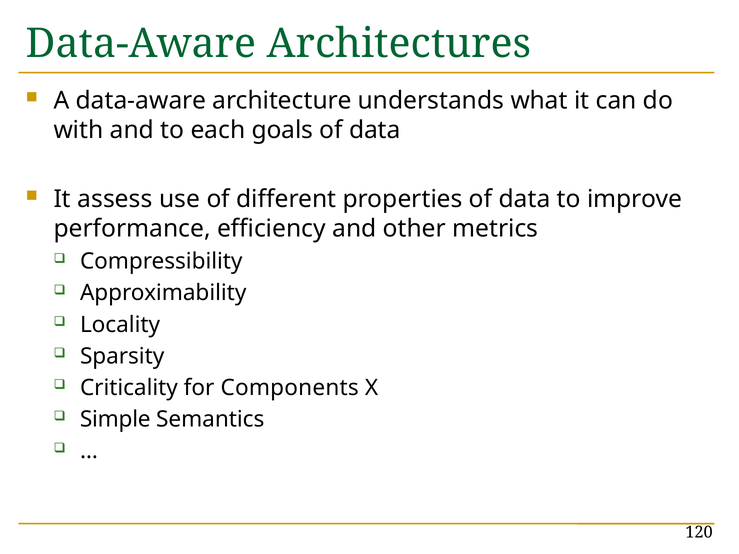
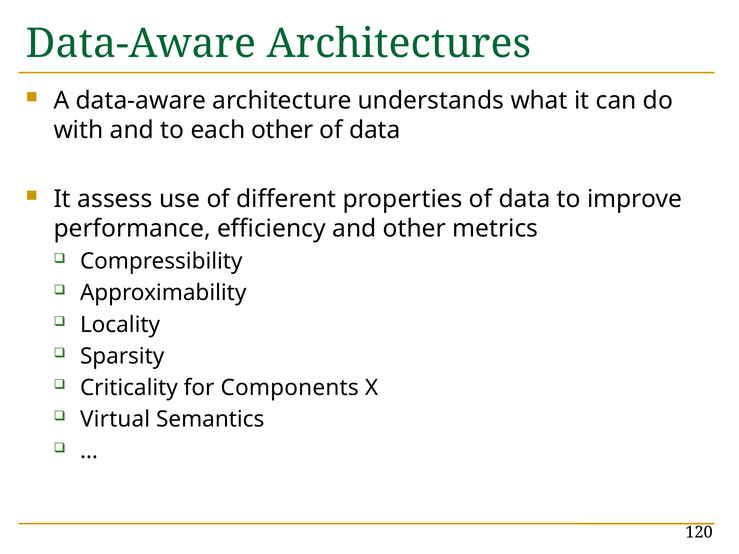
each goals: goals -> other (282, 130)
Simple: Simple -> Virtual (115, 420)
